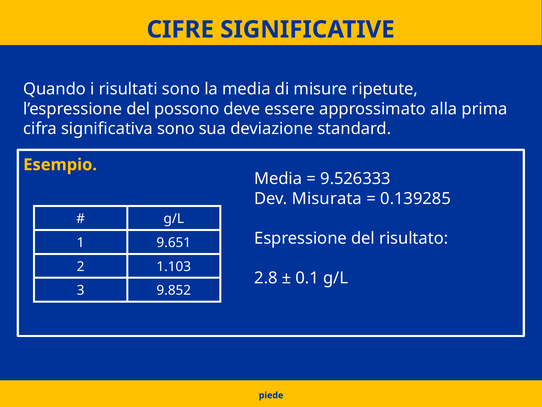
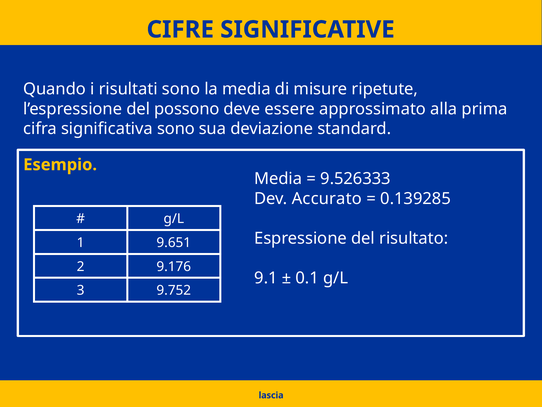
Misurata: Misurata -> Accurato (327, 198)
1.103: 1.103 -> 9.176 (174, 266)
2.8: 2.8 -> 9.1 (266, 278)
9.852: 9.852 -> 9.752 (174, 290)
piede: piede -> lascia (271, 395)
